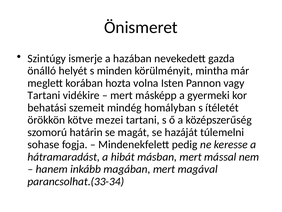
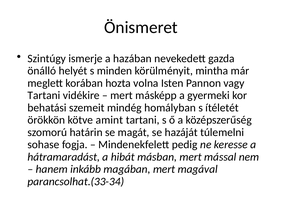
mezei: mezei -> amint (109, 120)
